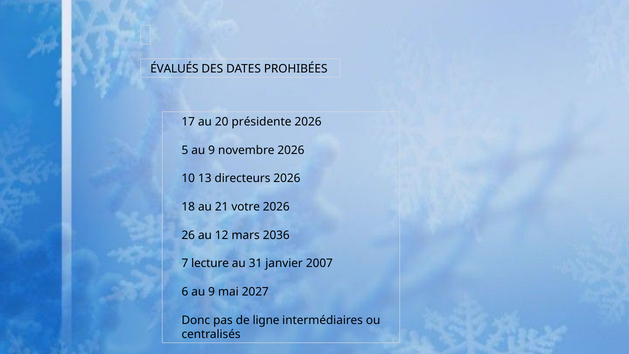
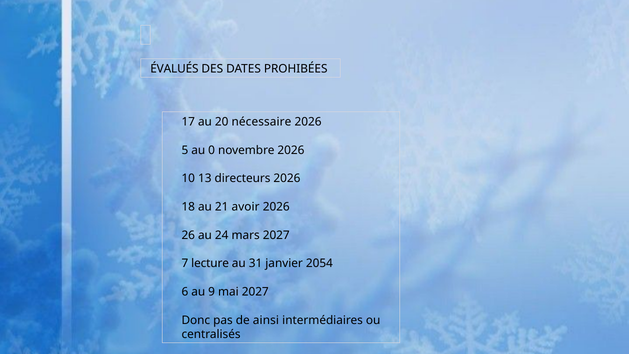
présidente: présidente -> nécessaire (261, 122)
5 au 9: 9 -> 0 (212, 150)
votre: votre -> avoir (246, 207)
12: 12 -> 24 (222, 235)
mars 2036: 2036 -> 2027 (276, 235)
2007: 2007 -> 2054 (319, 263)
ligne: ligne -> ainsi (266, 320)
